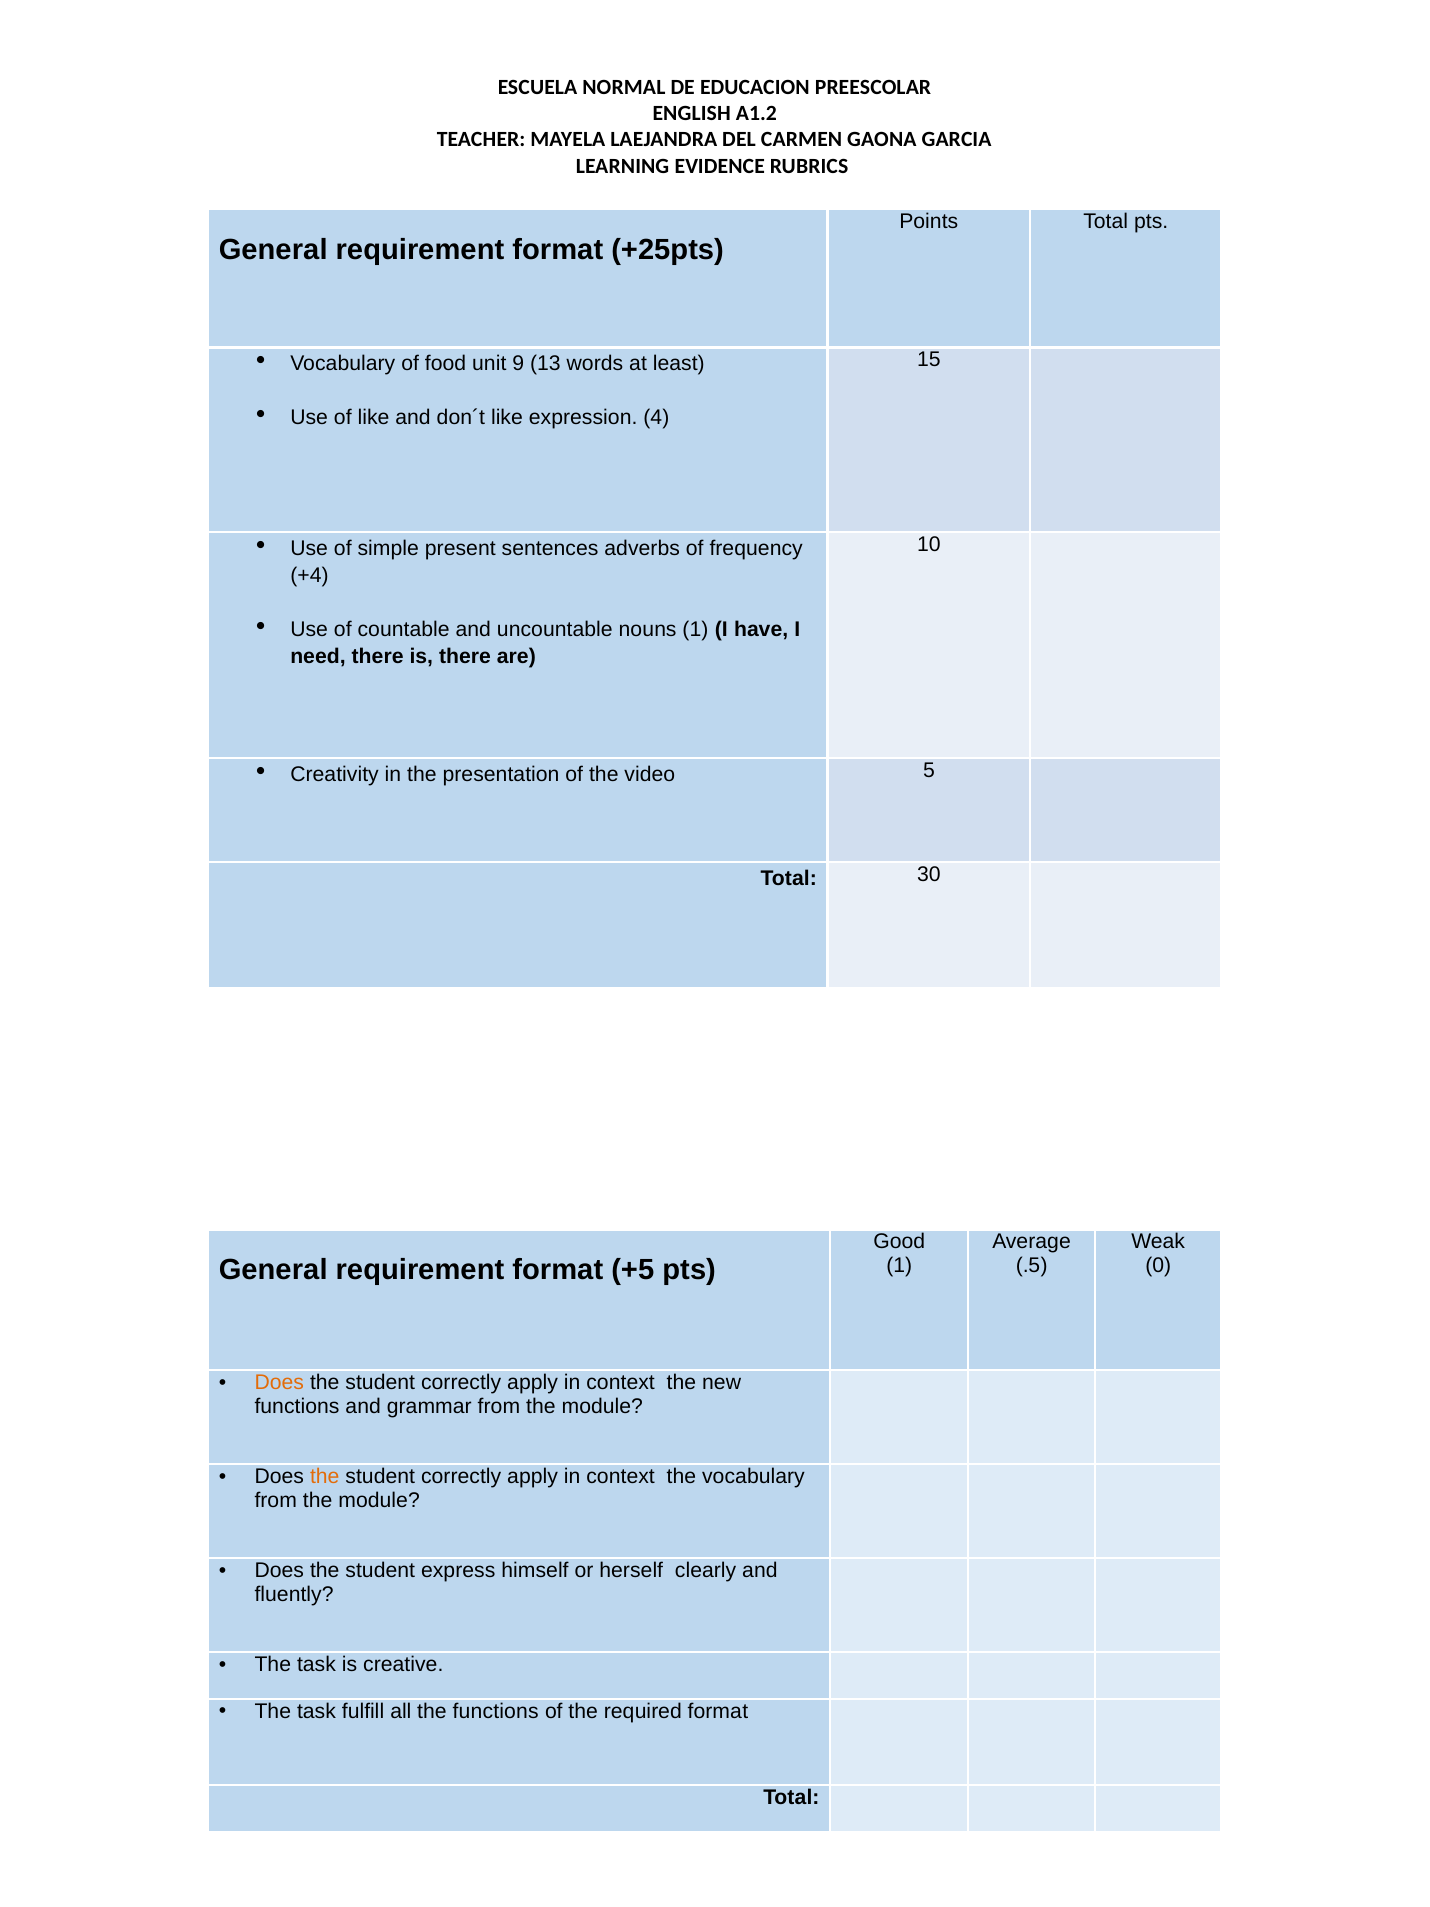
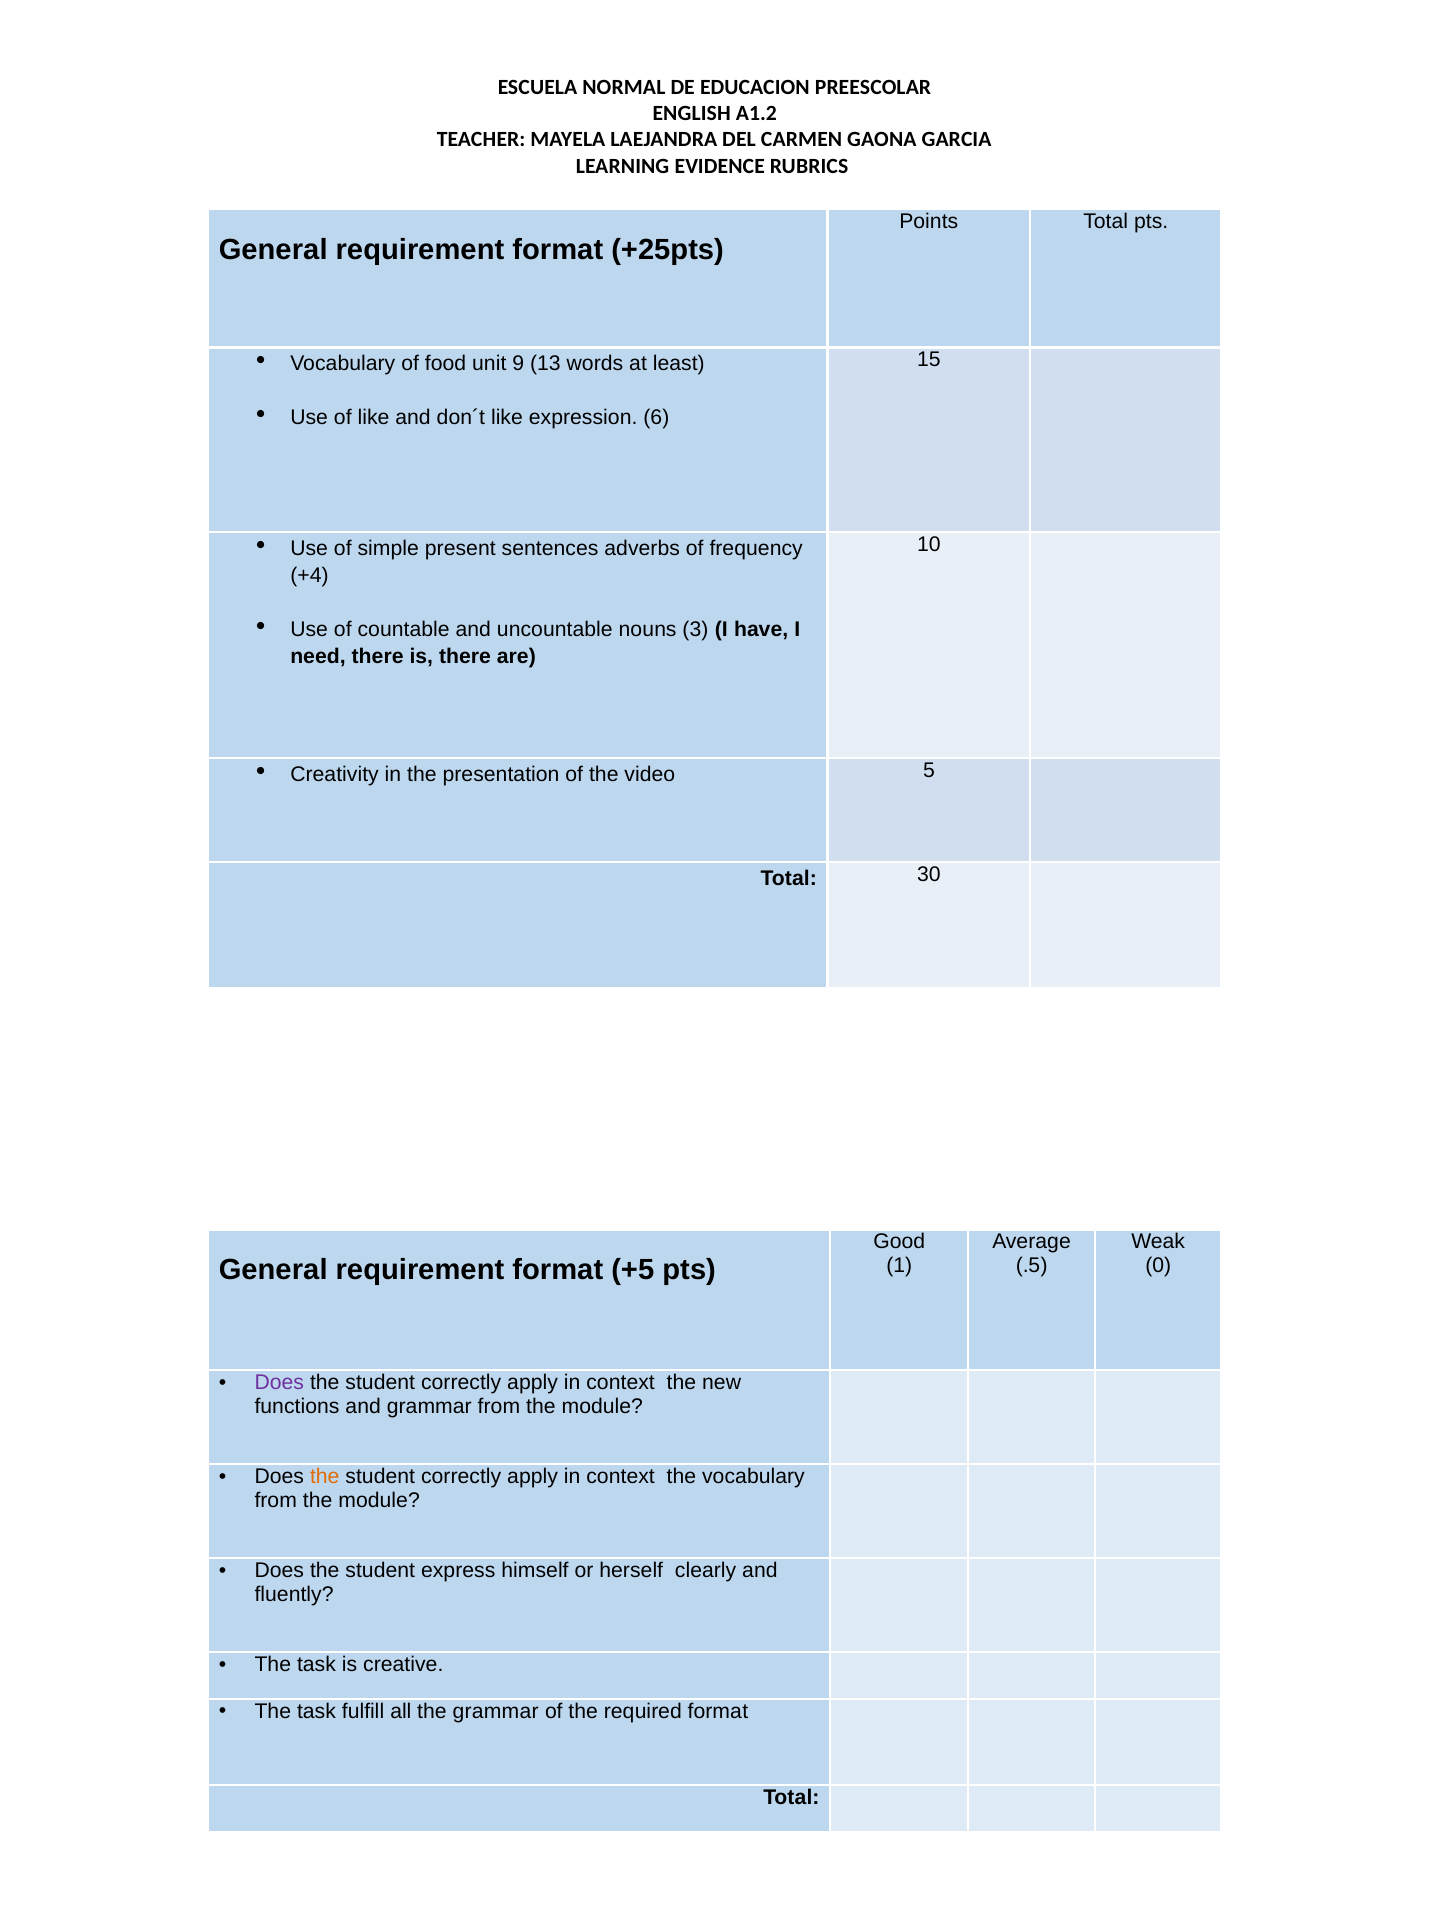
4: 4 -> 6 (656, 417)
nouns 1: 1 -> 3 (695, 629)
Does colour: orange -> purple (279, 1382)
the functions: functions -> grammar (496, 1711)
